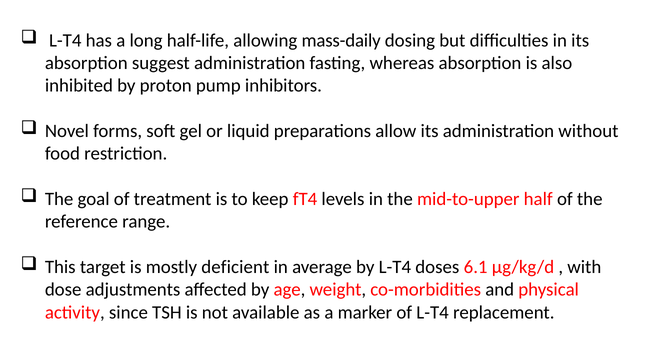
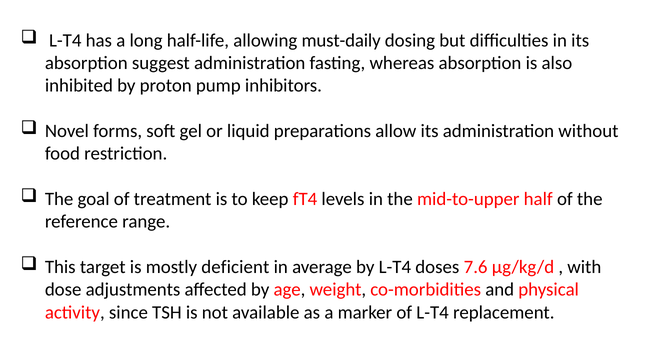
mass-daily: mass-daily -> must-daily (341, 40)
6.1: 6.1 -> 7.6 (476, 267)
